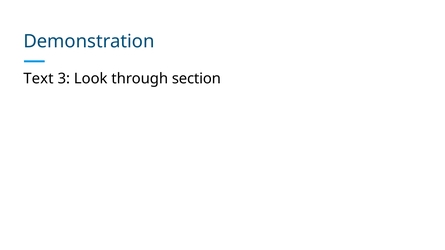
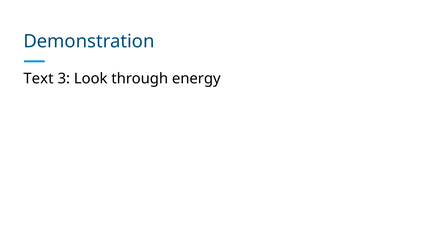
section: section -> energy (196, 79)
